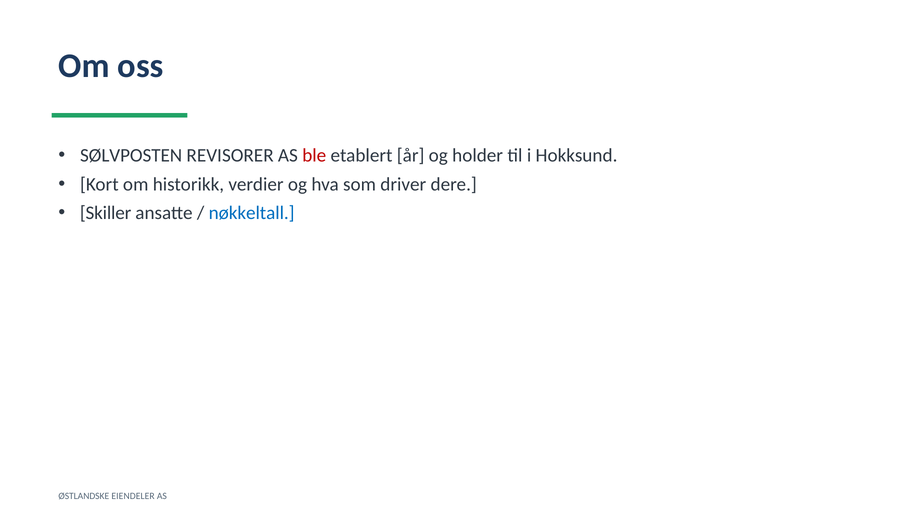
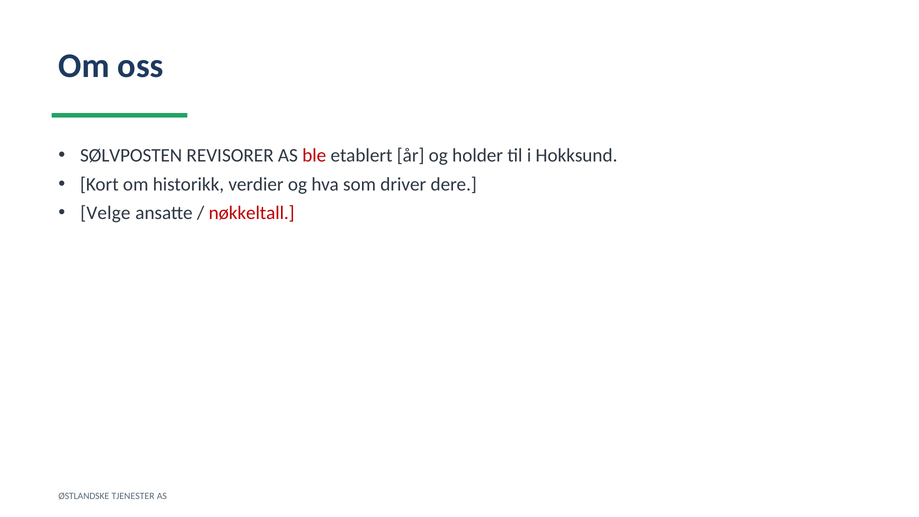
Skiller: Skiller -> Velge (105, 213)
nøkkeltall colour: blue -> red (252, 213)
EIENDELER: EIENDELER -> TJENESTER (133, 496)
